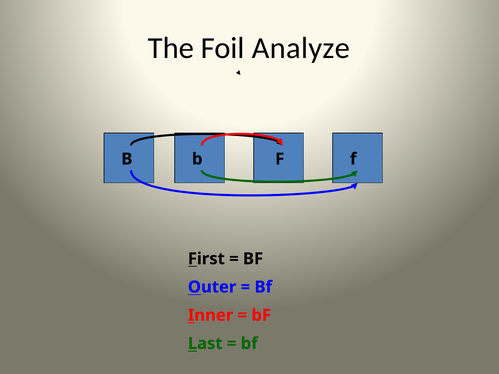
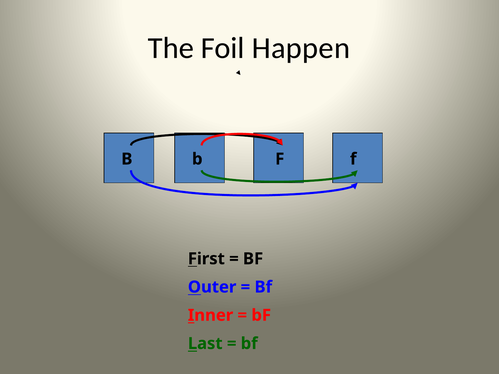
Analyze: Analyze -> Happen (301, 48)
